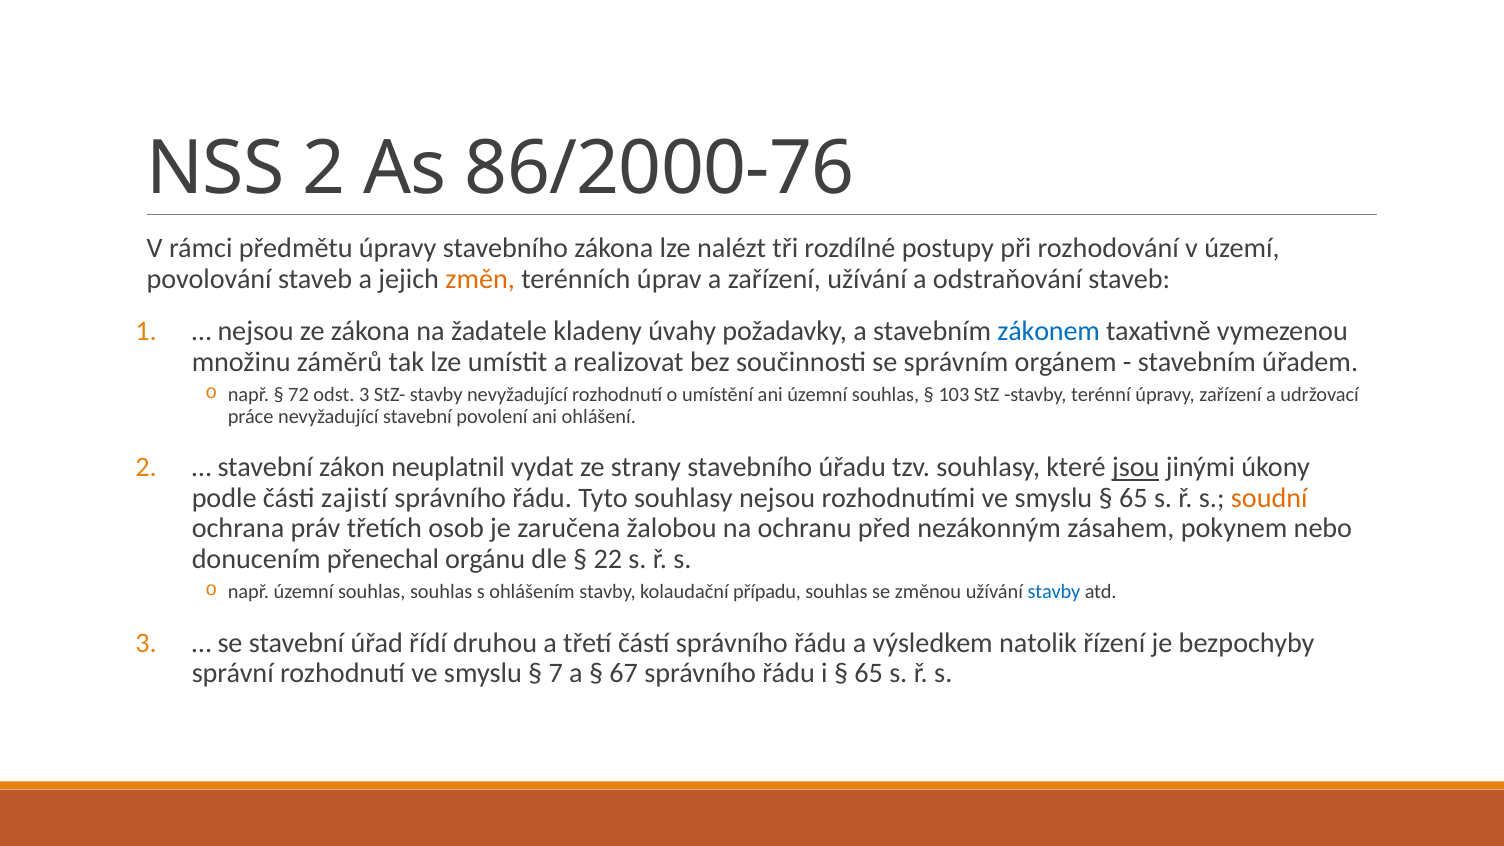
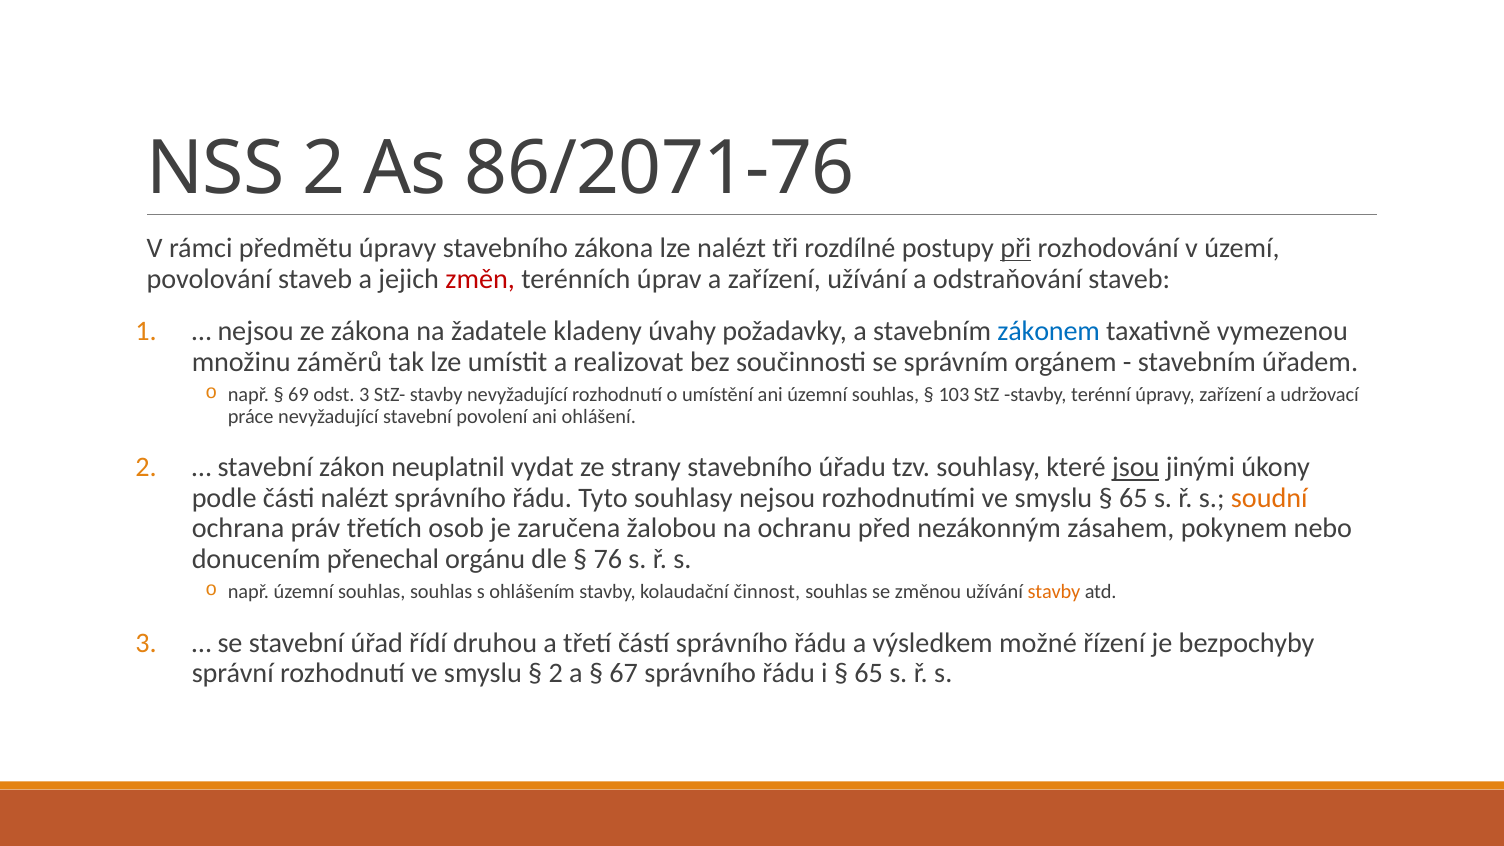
86/2000-76: 86/2000-76 -> 86/2071-76 (660, 169)
při underline: none -> present (1016, 248)
změn colour: orange -> red (480, 279)
72: 72 -> 69 (299, 394)
části zajistí: zajistí -> nalézt (355, 498)
22: 22 -> 76 (608, 559)
případu: případu -> činnost (767, 592)
stavby colour: blue -> orange (1054, 592)
natolik: natolik -> možné (1038, 643)
7: 7 -> 2 (556, 673)
